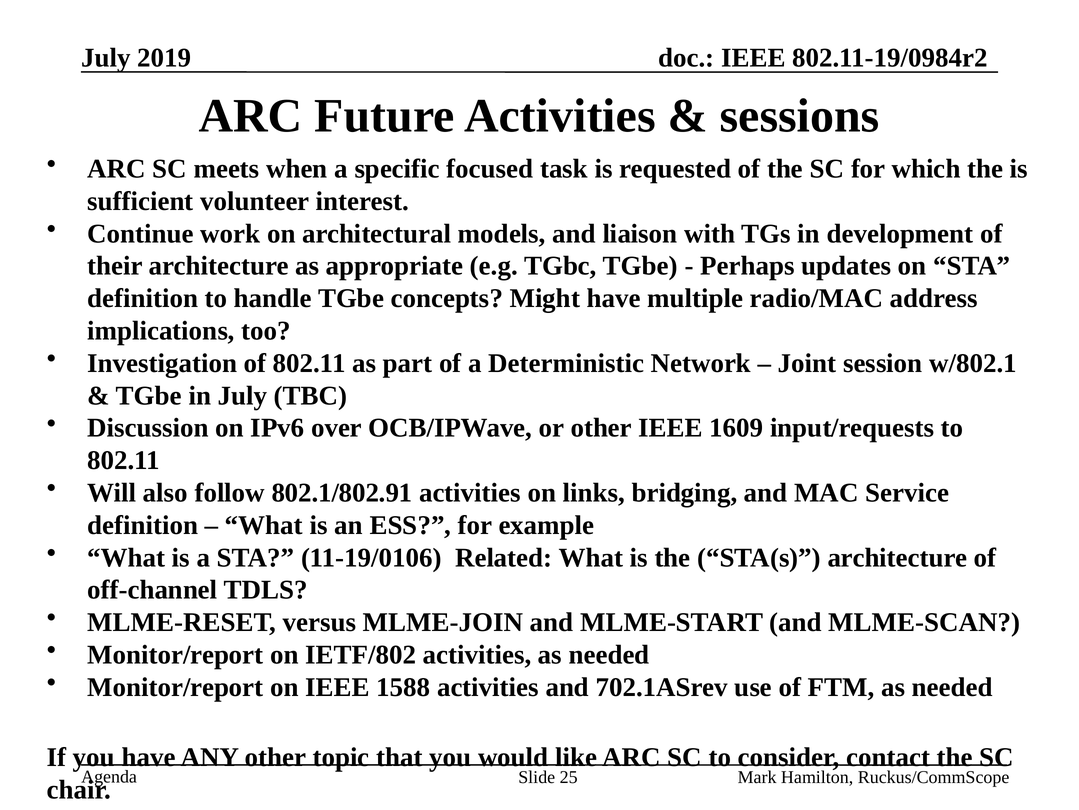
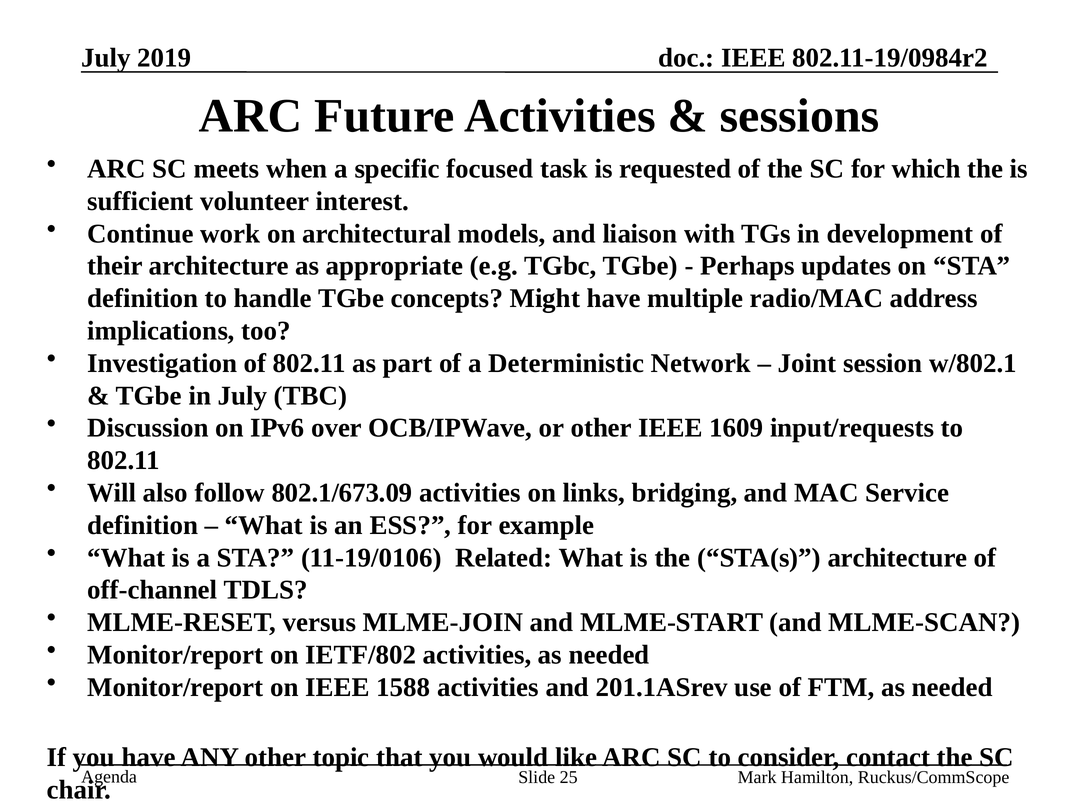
802.1/802.91: 802.1/802.91 -> 802.1/673.09 (342, 492)
702.1ASrev: 702.1ASrev -> 201.1ASrev (662, 687)
